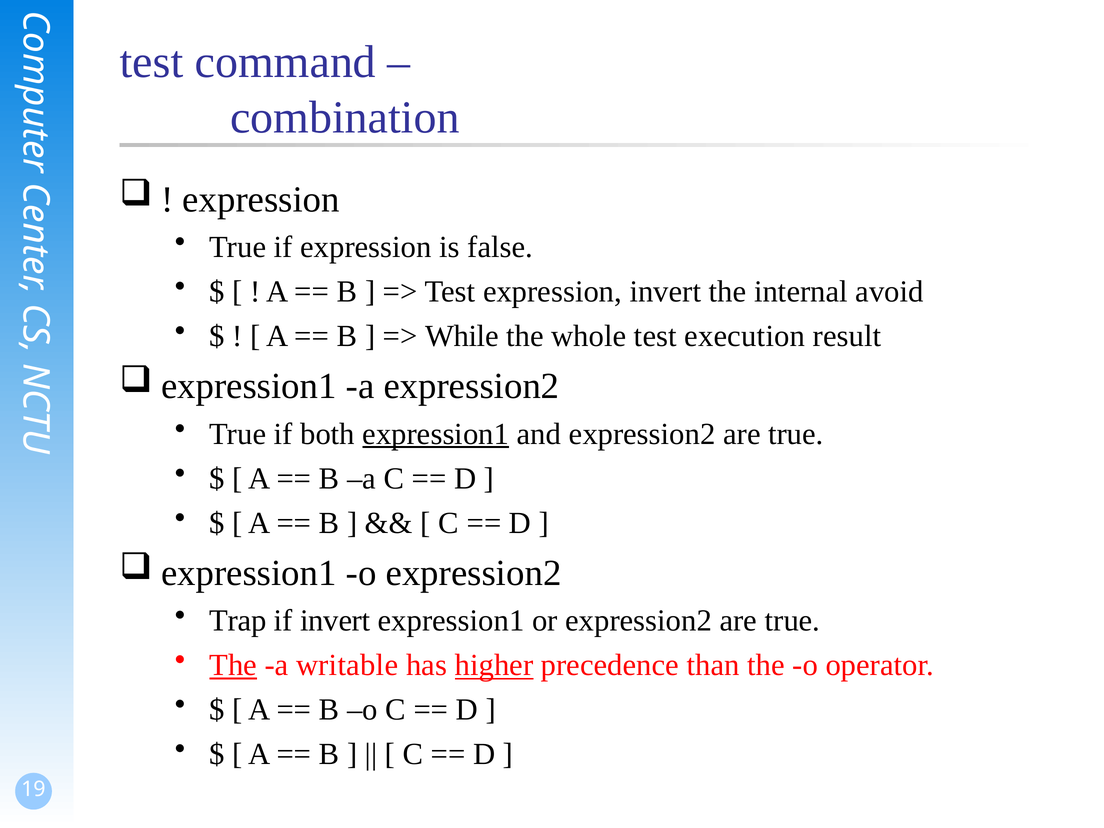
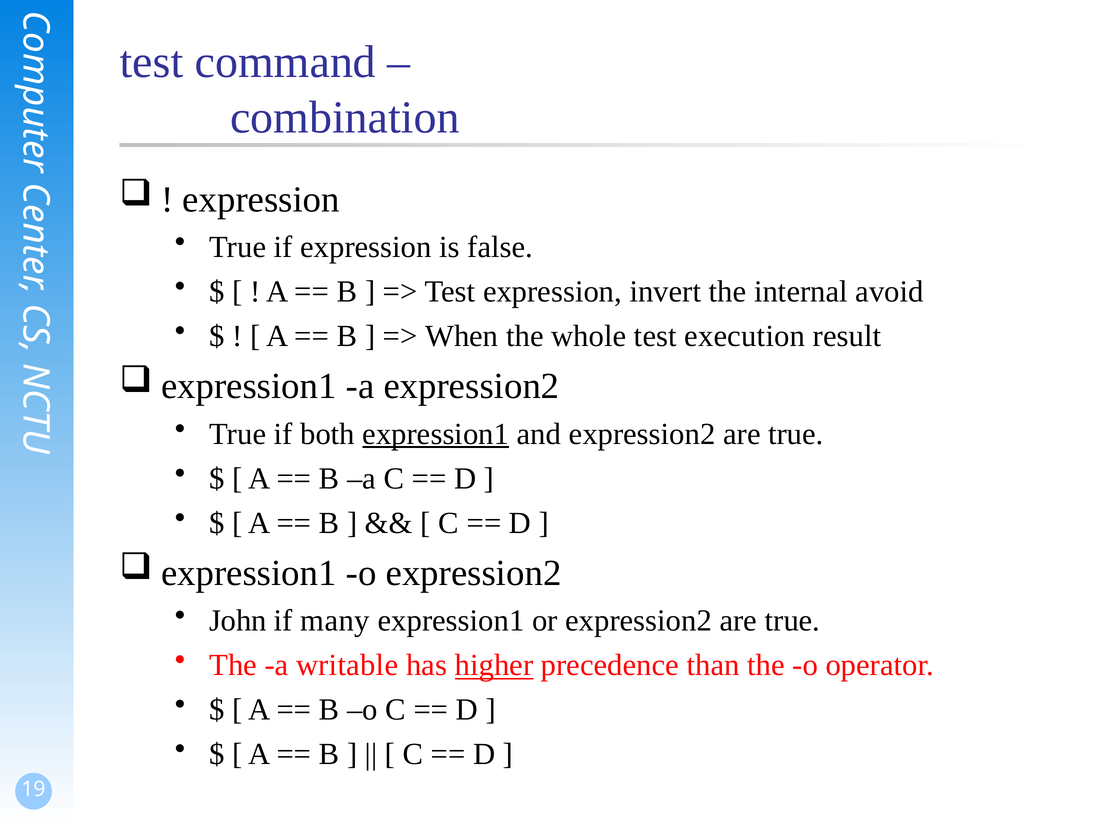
While: While -> When (462, 336)
Trap: Trap -> John (238, 621)
if invert: invert -> many (335, 621)
The underline: present -> none (233, 665)
